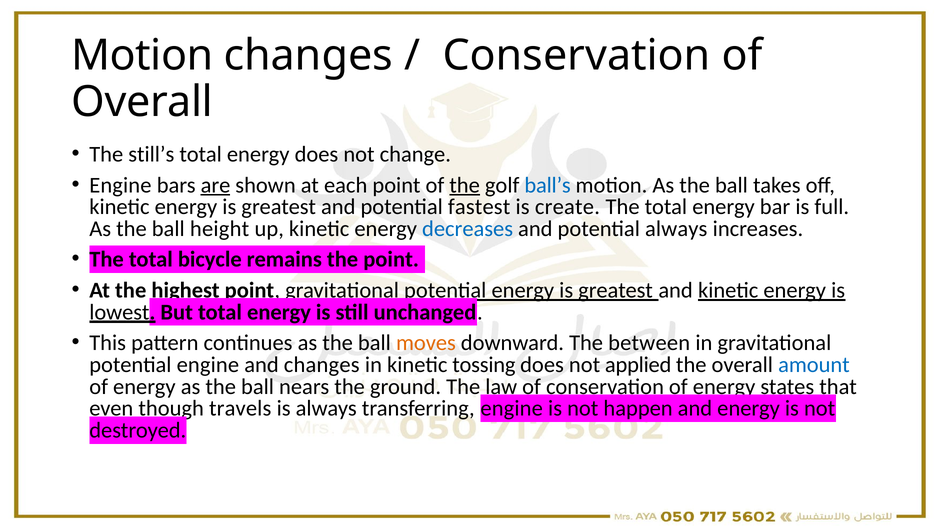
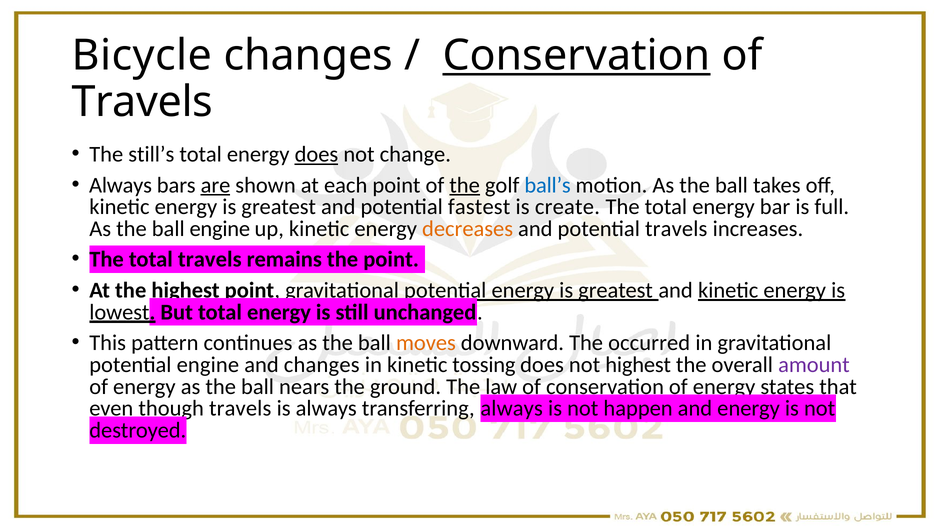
Motion: Motion -> Bicycle (142, 56)
Conservation underline: none -> present (577, 56)
Overall: Overall -> Travels (142, 102)
does underline: none -> present (316, 154)
Engine: Engine -> Always (121, 185)
ball height: height -> engine (220, 229)
decreases colour: blue -> orange (468, 229)
potential always: always -> travels (676, 229)
total bicycle: bicycle -> travels (210, 259)
between: between -> occurred (649, 343)
not applied: applied -> highest (638, 365)
amount colour: blue -> purple (814, 365)
transferring engine: engine -> always (512, 408)
